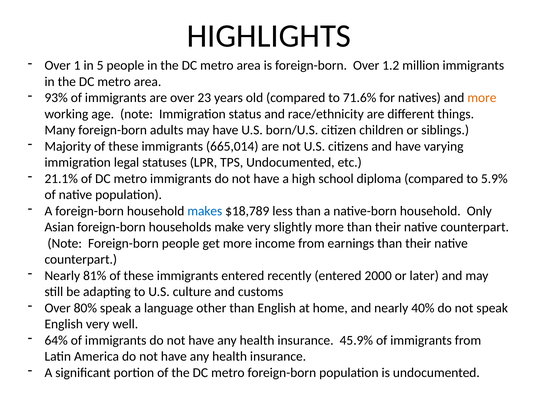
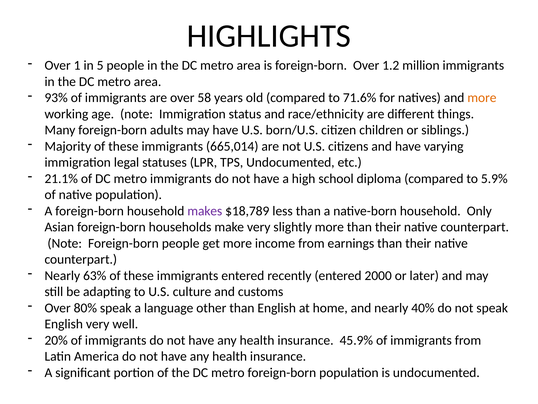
23: 23 -> 58 (204, 98)
makes colour: blue -> purple (205, 211)
81%: 81% -> 63% (95, 275)
64%: 64% -> 20% (56, 340)
